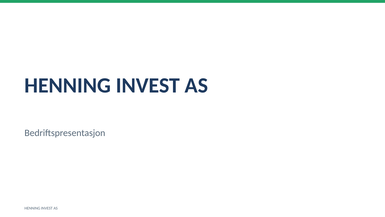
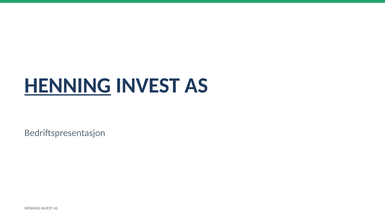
HENNING underline: none -> present (68, 85)
